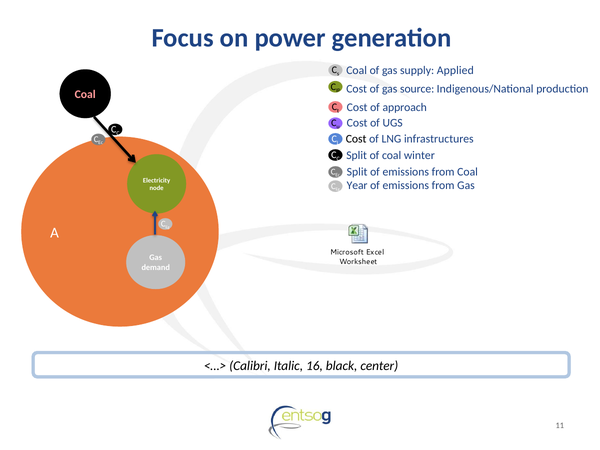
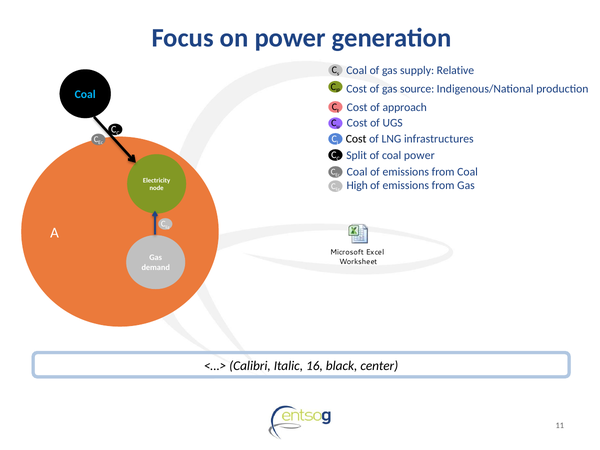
Applied: Applied -> Relative (455, 70)
Coal colour: pink -> light blue (85, 95)
coal winter: winter -> power (419, 155)
Split: Split -> Coal (357, 172)
Year: Year -> High (357, 185)
